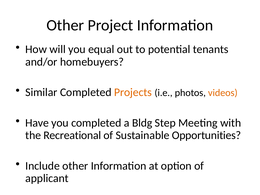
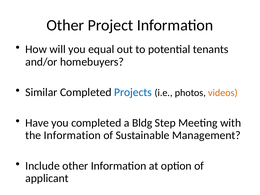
Projects colour: orange -> blue (133, 92)
the Recreational: Recreational -> Information (72, 135)
Opportunities: Opportunities -> Management (206, 135)
